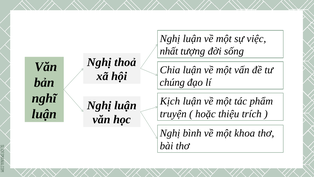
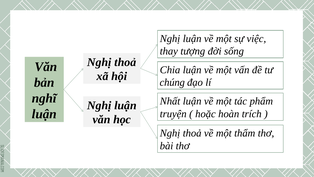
nhất: nhất -> thay (169, 51)
Kịch: Kịch -> Nhất (170, 101)
thiệu: thiệu -> hoàn (229, 114)
bình: bình -> thoả (192, 133)
khoa: khoa -> thẩm (245, 133)
